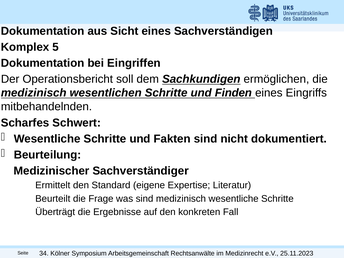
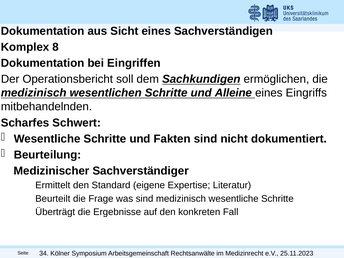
5: 5 -> 8 (56, 47)
Finden: Finden -> Alleine (233, 93)
